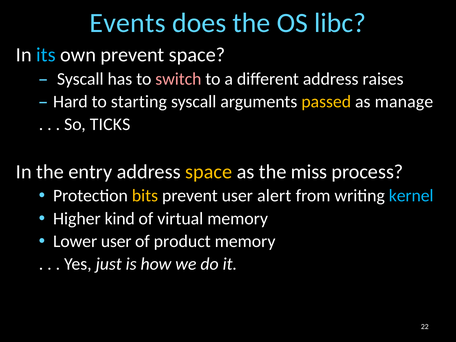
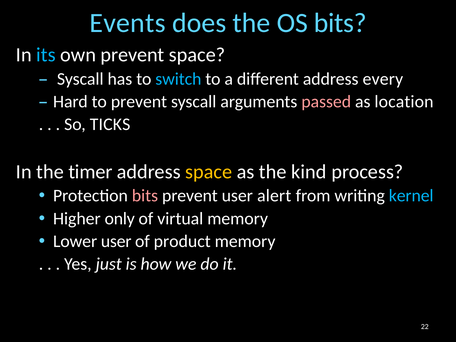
OS libc: libc -> bits (340, 23)
switch colour: pink -> light blue (178, 79)
raises: raises -> every (383, 79)
to starting: starting -> prevent (139, 102)
passed colour: yellow -> pink (326, 102)
manage: manage -> location (404, 102)
entry: entry -> timer (90, 172)
miss: miss -> kind (309, 172)
bits colour: yellow -> pink (145, 196)
kind: kind -> only (120, 219)
